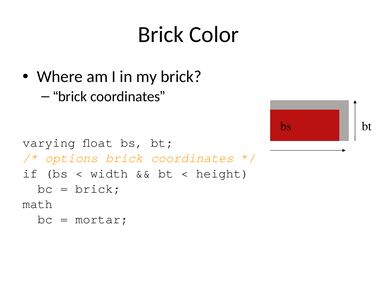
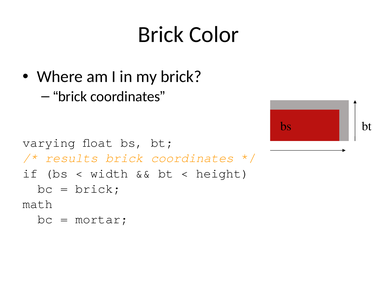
options: options -> results (72, 159)
